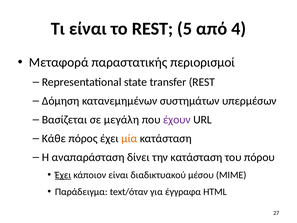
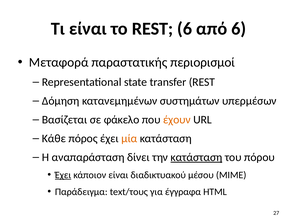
REST 5: 5 -> 6 (185, 29)
από 4: 4 -> 6 (239, 29)
μεγάλη: μεγάλη -> φάκελο (122, 120)
έχουν colour: purple -> orange (177, 120)
κατάσταση underline: none -> present (196, 157)
text/όταν: text/όταν -> text/τους (129, 192)
